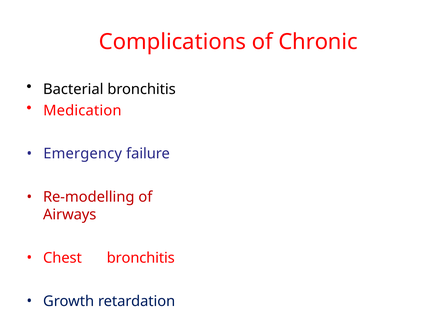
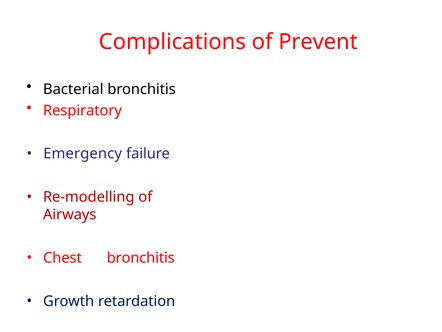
Chronic: Chronic -> Prevent (318, 42)
Medication: Medication -> Respiratory (82, 110)
